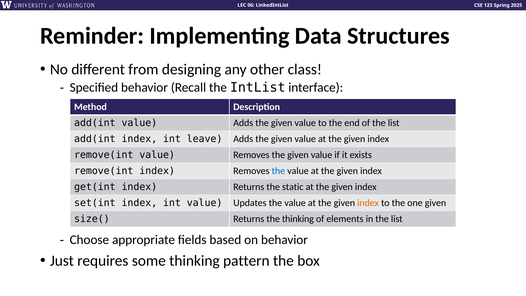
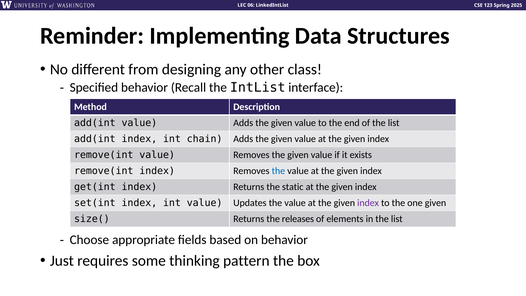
leave: leave -> chain (205, 139)
index colour: orange -> purple (368, 203)
the thinking: thinking -> releases (298, 219)
